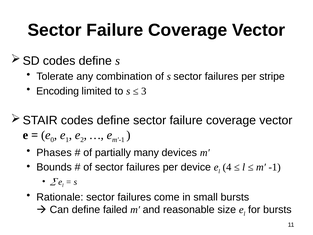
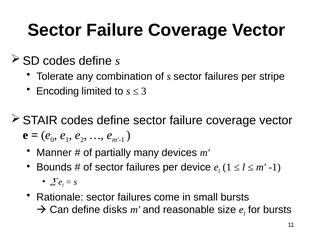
Phases: Phases -> Manner (54, 152)
l 4: 4 -> 1 (227, 167)
failed: failed -> disks (115, 210)
